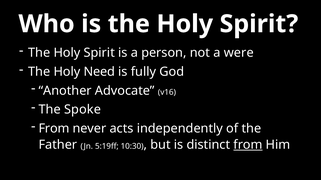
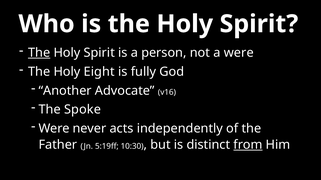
The underline: none -> present (39, 53)
Need: Need -> Eight (99, 72)
From: From -> Were (54, 129)
